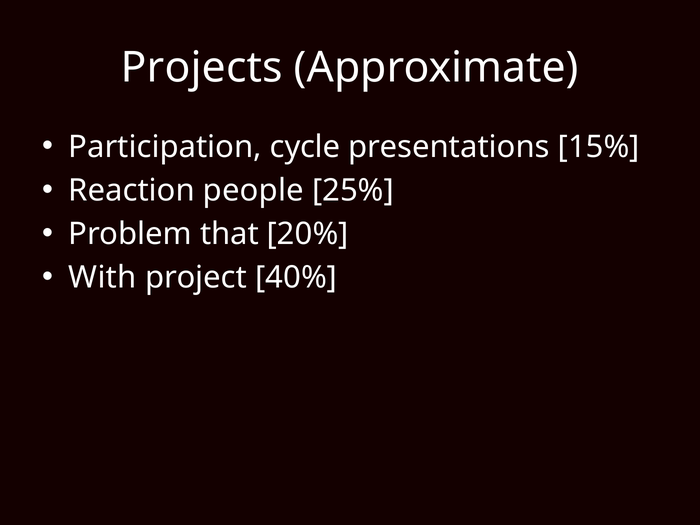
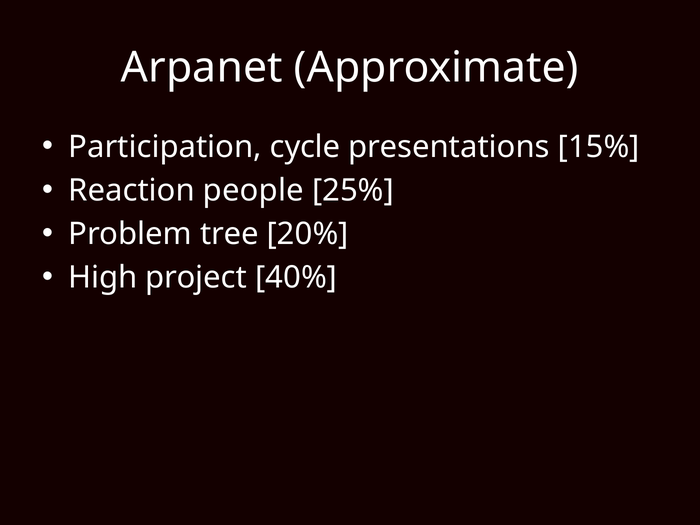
Projects: Projects -> Arpanet (202, 68)
that: that -> tree (229, 234)
With: With -> High (103, 278)
